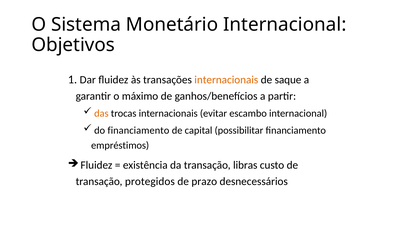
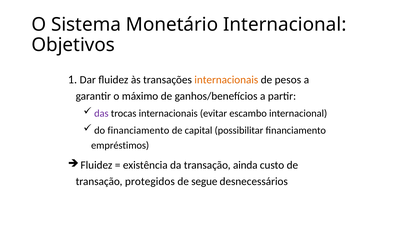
saque: saque -> pesos (288, 80)
das colour: orange -> purple (101, 113)
libras: libras -> ainda (245, 165)
prazo: prazo -> segue (204, 181)
